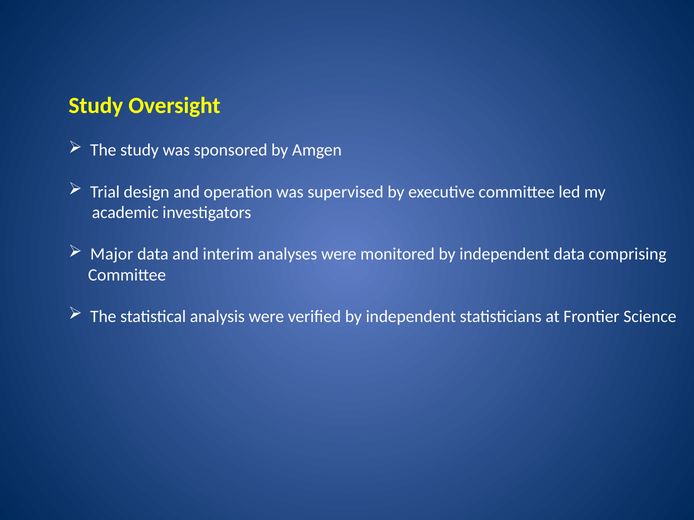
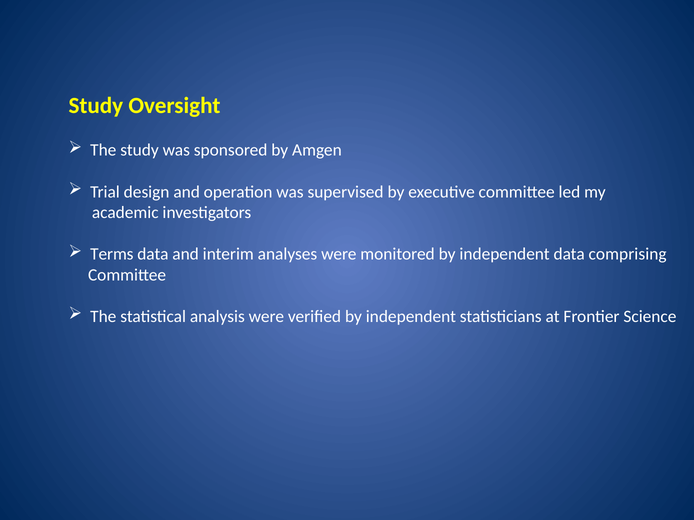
Major: Major -> Terms (112, 254)
